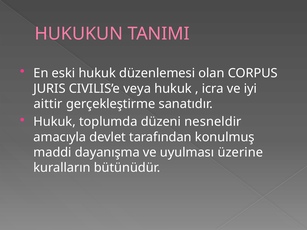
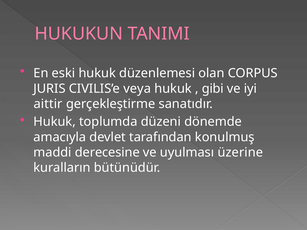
icra: icra -> gibi (213, 89)
nesneldir: nesneldir -> dönemde (213, 122)
dayanışma: dayanışma -> derecesine (107, 153)
